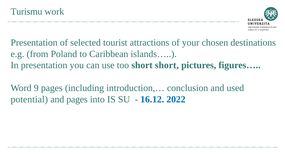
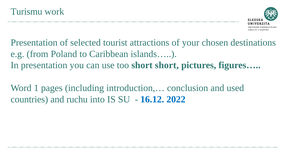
9: 9 -> 1 (36, 88)
potential: potential -> countries (29, 100)
and pages: pages -> ruchu (77, 100)
